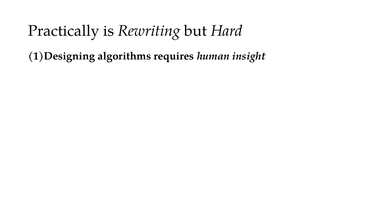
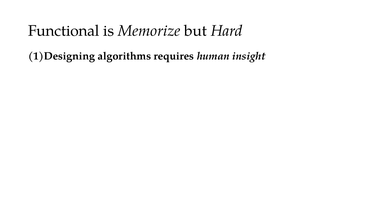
Practically: Practically -> Functional (64, 31)
Rewriting: Rewriting -> Memorize (149, 31)
